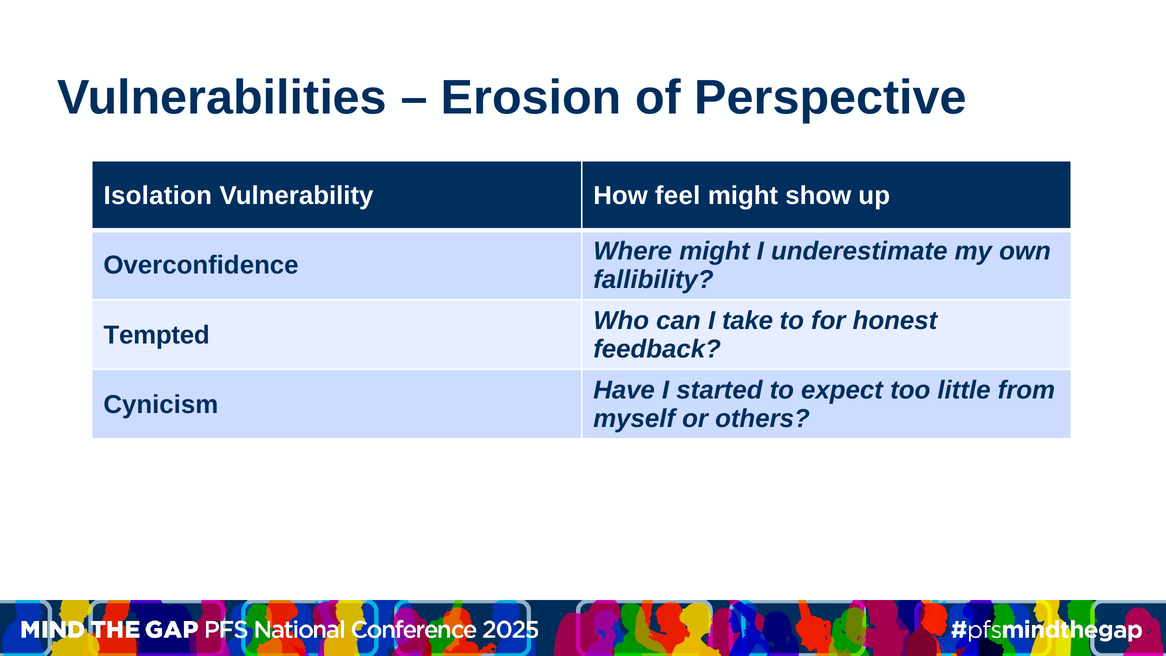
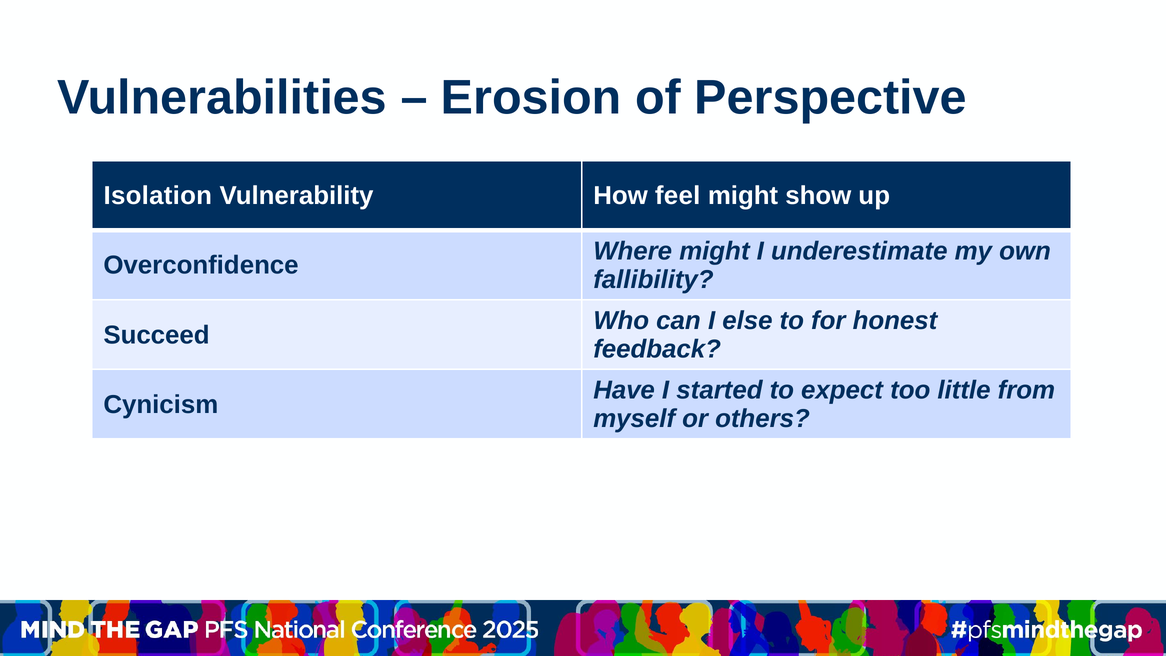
take: take -> else (747, 321)
Tempted: Tempted -> Succeed (157, 335)
